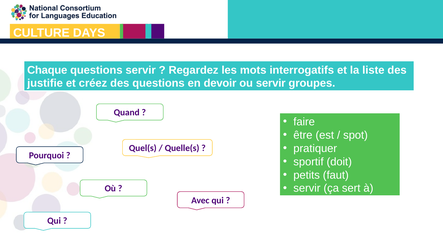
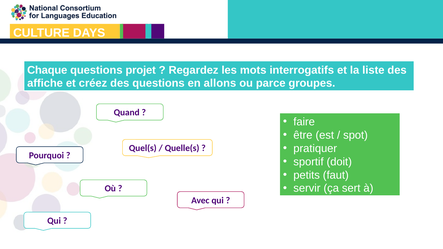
questions servir: servir -> projet (141, 70)
justifie: justifie -> affiche (45, 83)
devoir: devoir -> allons (220, 83)
ou servir: servir -> parce (271, 83)
